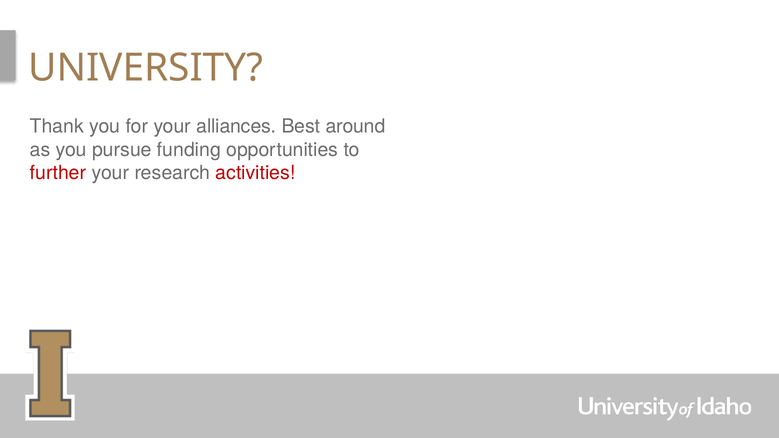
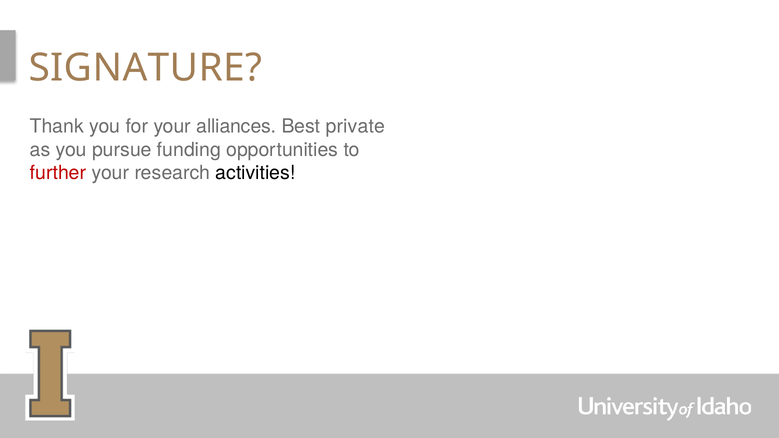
UNIVERSITY: UNIVERSITY -> SIGNATURE (145, 68)
around: around -> private (355, 126)
activities colour: red -> black (255, 173)
